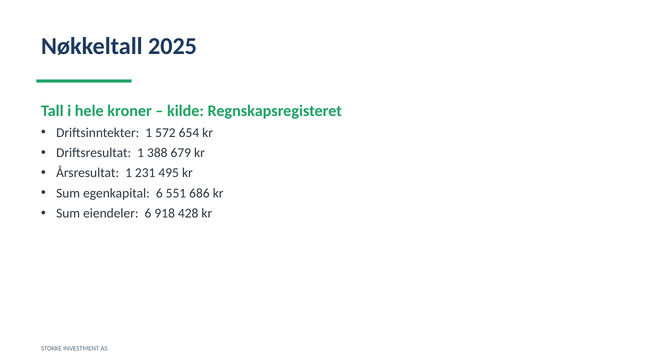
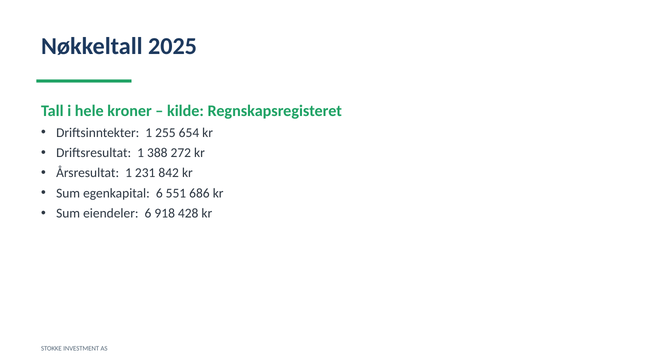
572: 572 -> 255 (165, 133)
679: 679 -> 272 (181, 153)
495: 495 -> 842 (169, 173)
